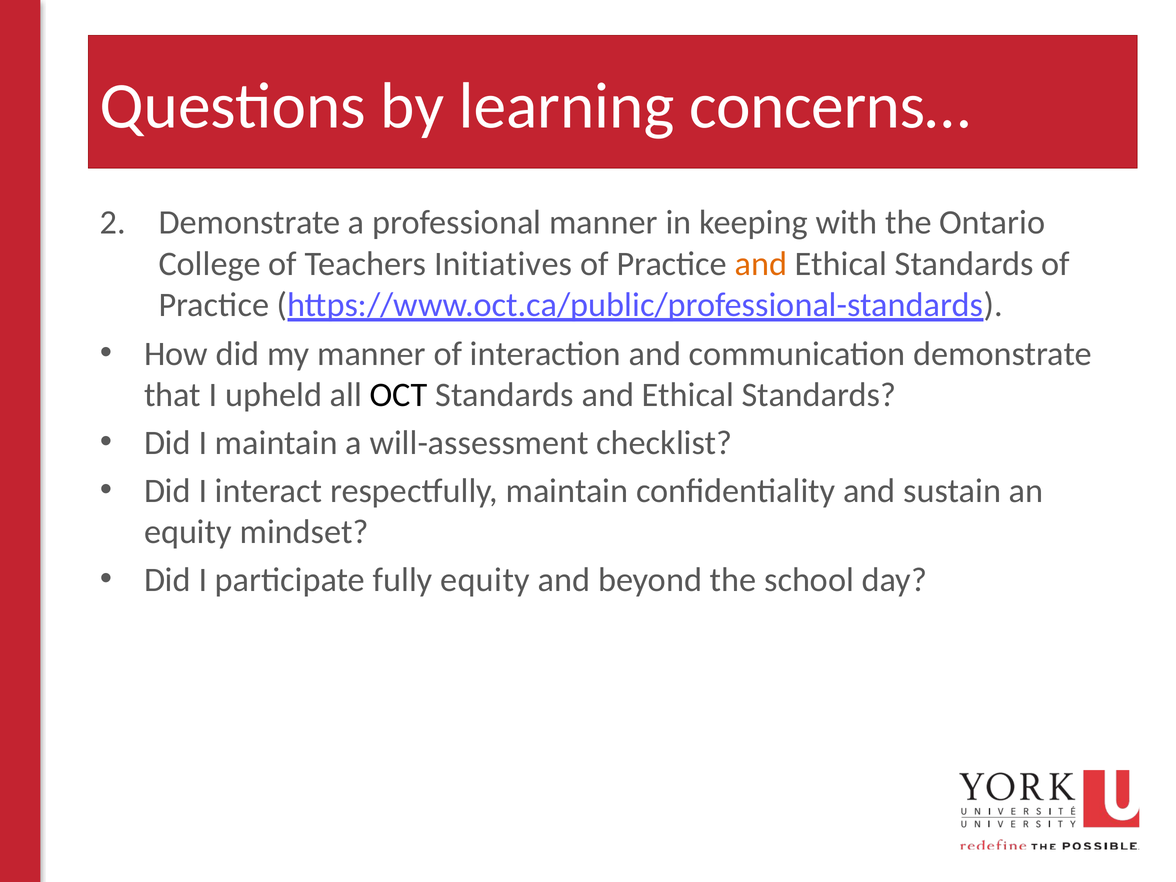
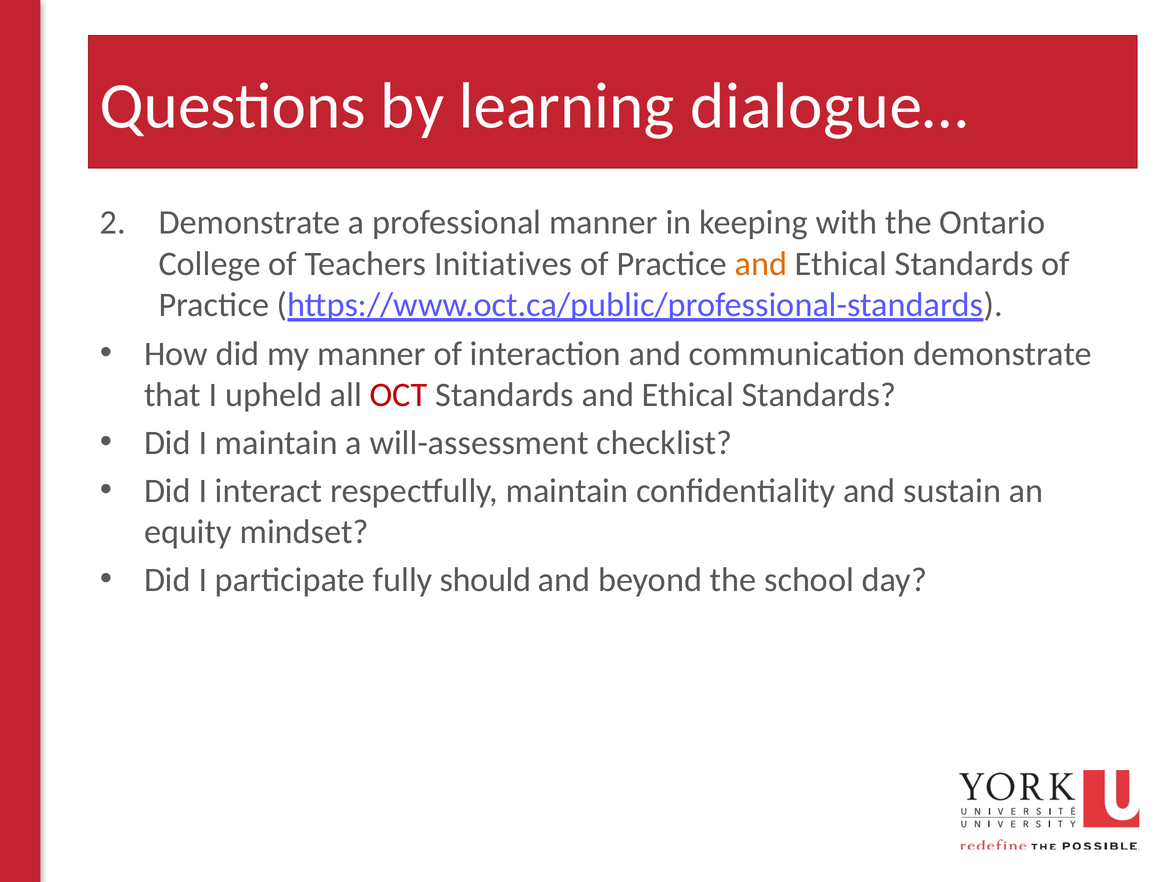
concerns…: concerns… -> dialogue… (829, 106)
OCT colour: black -> red (399, 395)
fully equity: equity -> should (485, 580)
